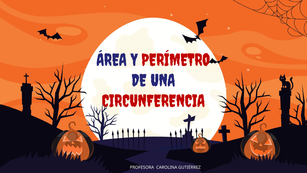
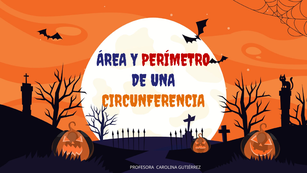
CIRCUNFERENCIA colour: red -> orange (153, 101)
